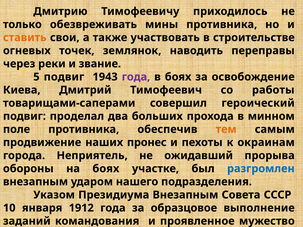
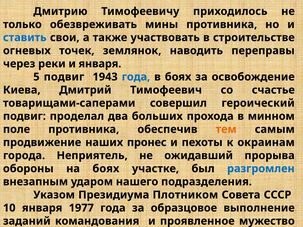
ставить colour: orange -> blue (25, 38)
и звание: звание -> января (100, 64)
года colour: purple -> blue (136, 77)
работы: работы -> счастье (273, 90)
Президиума Внезапным: Внезапным -> Плотником (185, 195)
1912: 1912 -> 1977 (81, 208)
